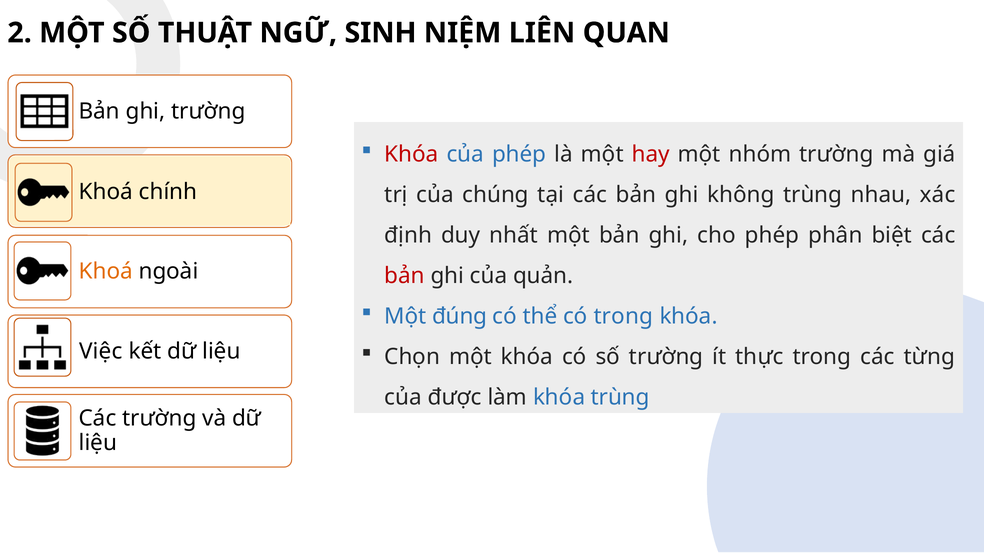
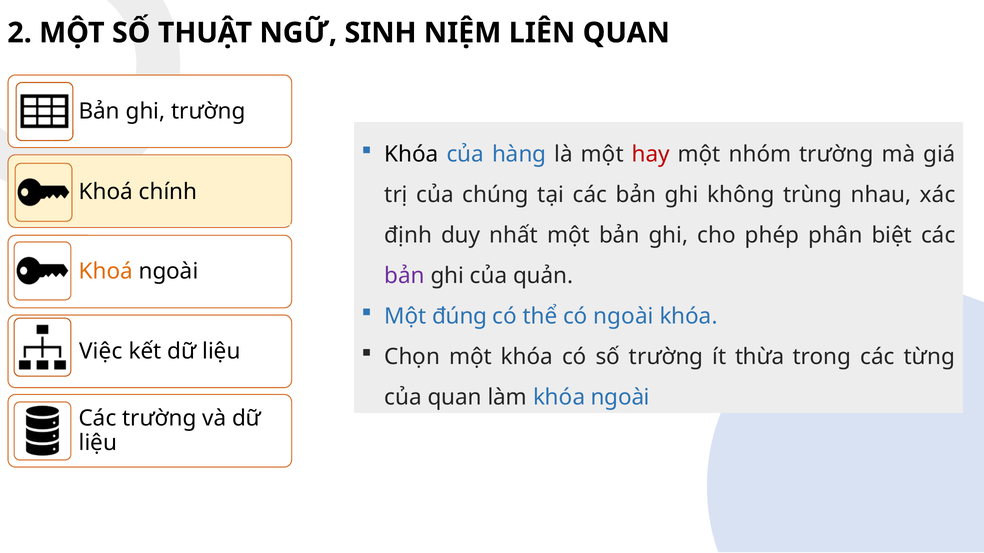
Khóa colour: red -> black (412, 154)
của phép: phép -> hàng (519, 154)
bản colour: red -> purple (405, 276)
có trong: trong -> ngoài (623, 317)
thực: thực -> thừa (760, 357)
của được: được -> quan (455, 398)
khóa trùng: trùng -> ngoài (620, 398)
